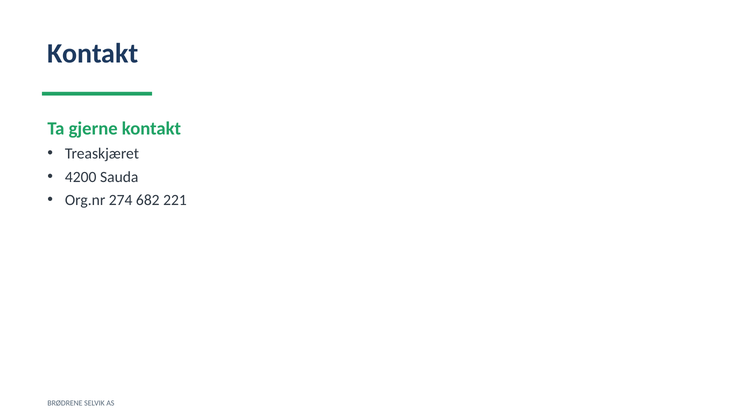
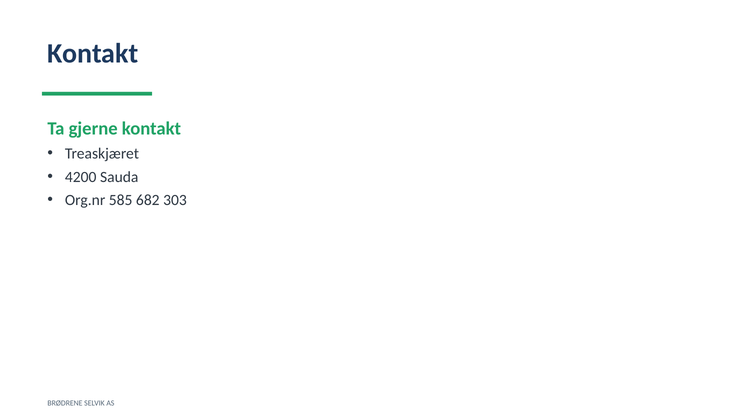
274: 274 -> 585 (121, 200)
221: 221 -> 303 (175, 200)
